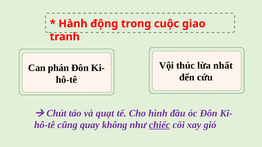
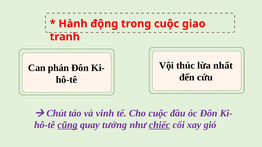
quạt: quạt -> vinh (105, 113)
Cho hình: hình -> cuộc (158, 113)
cũng underline: none -> present (67, 125)
không: không -> tưởng (115, 125)
